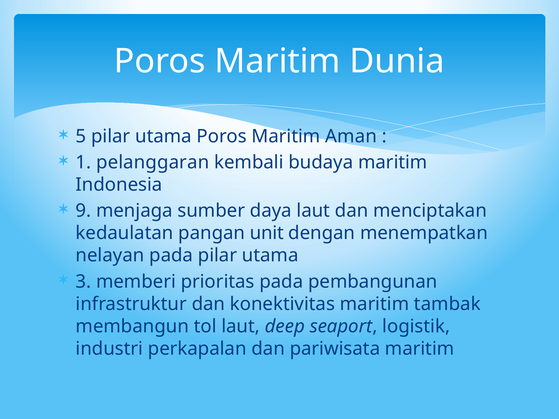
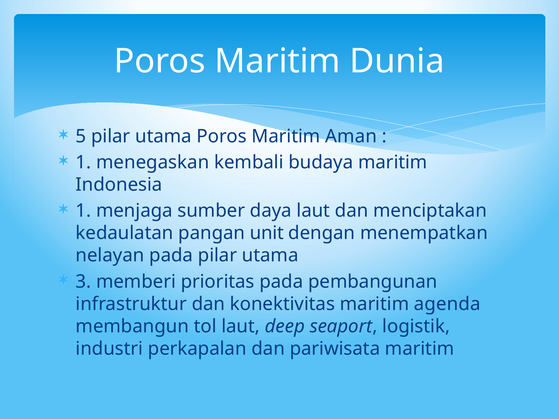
pelanggaran: pelanggaran -> menegaskan (153, 162)
9: 9 -> 1 (83, 211)
tambak: tambak -> agenda (447, 304)
